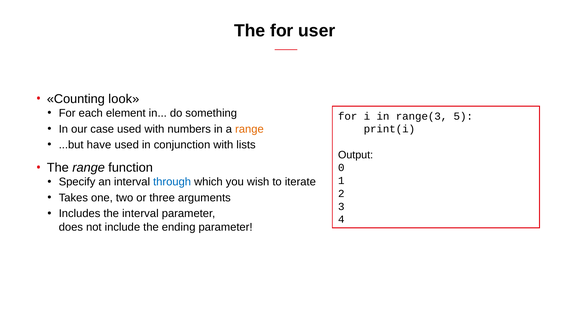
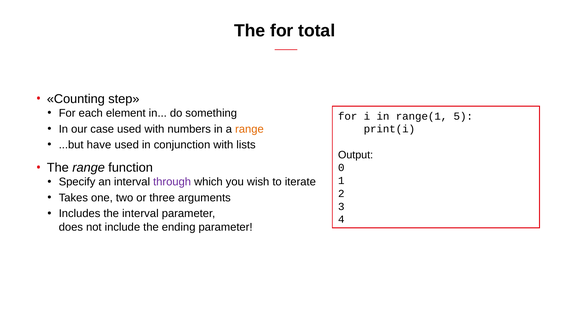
user: user -> total (317, 31)
look: look -> step (124, 99)
range(3: range(3 -> range(1 (422, 116)
through colour: blue -> purple (172, 182)
